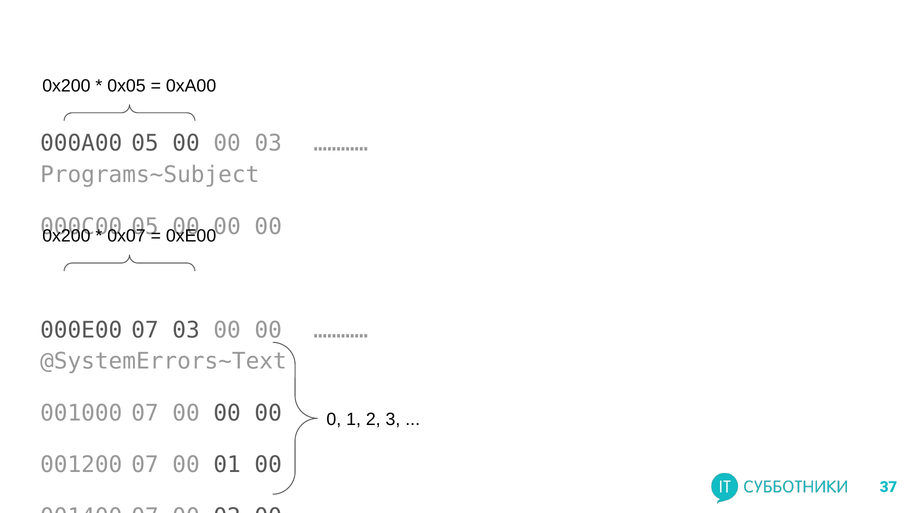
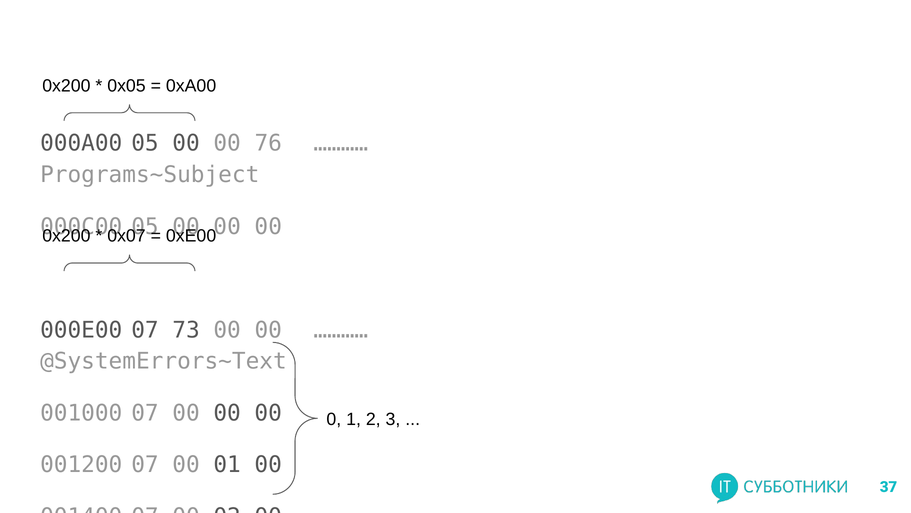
00 00 03: 03 -> 76 (268, 143)
07 03: 03 -> 73 (186, 330)
